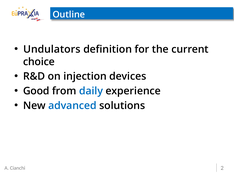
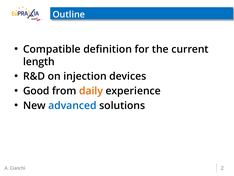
Undulators: Undulators -> Compatible (52, 49)
choice: choice -> length (39, 62)
daily colour: blue -> orange (91, 91)
